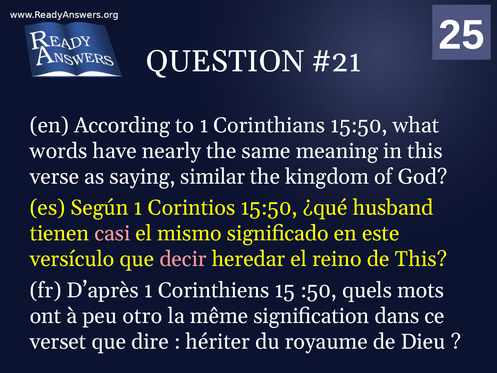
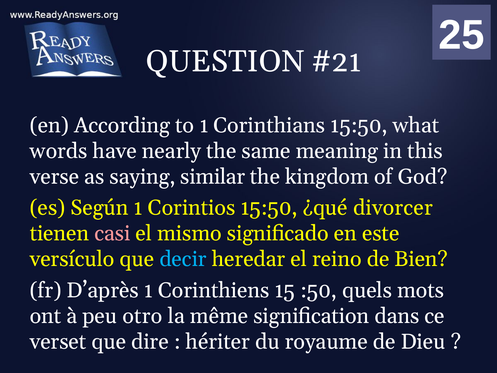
husband: husband -> divorcer (393, 208)
decir colour: pink -> light blue (183, 259)
de This: This -> Bien (421, 259)
